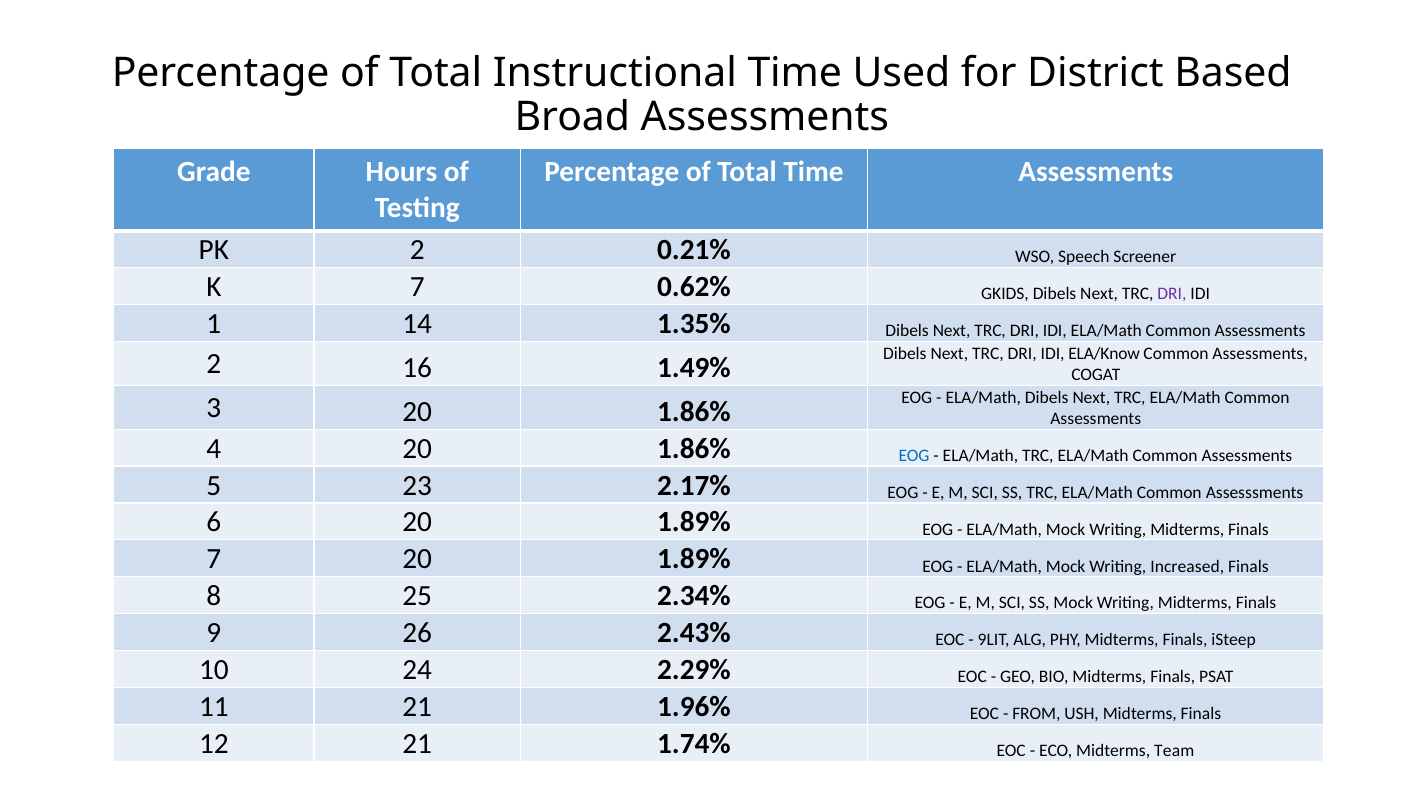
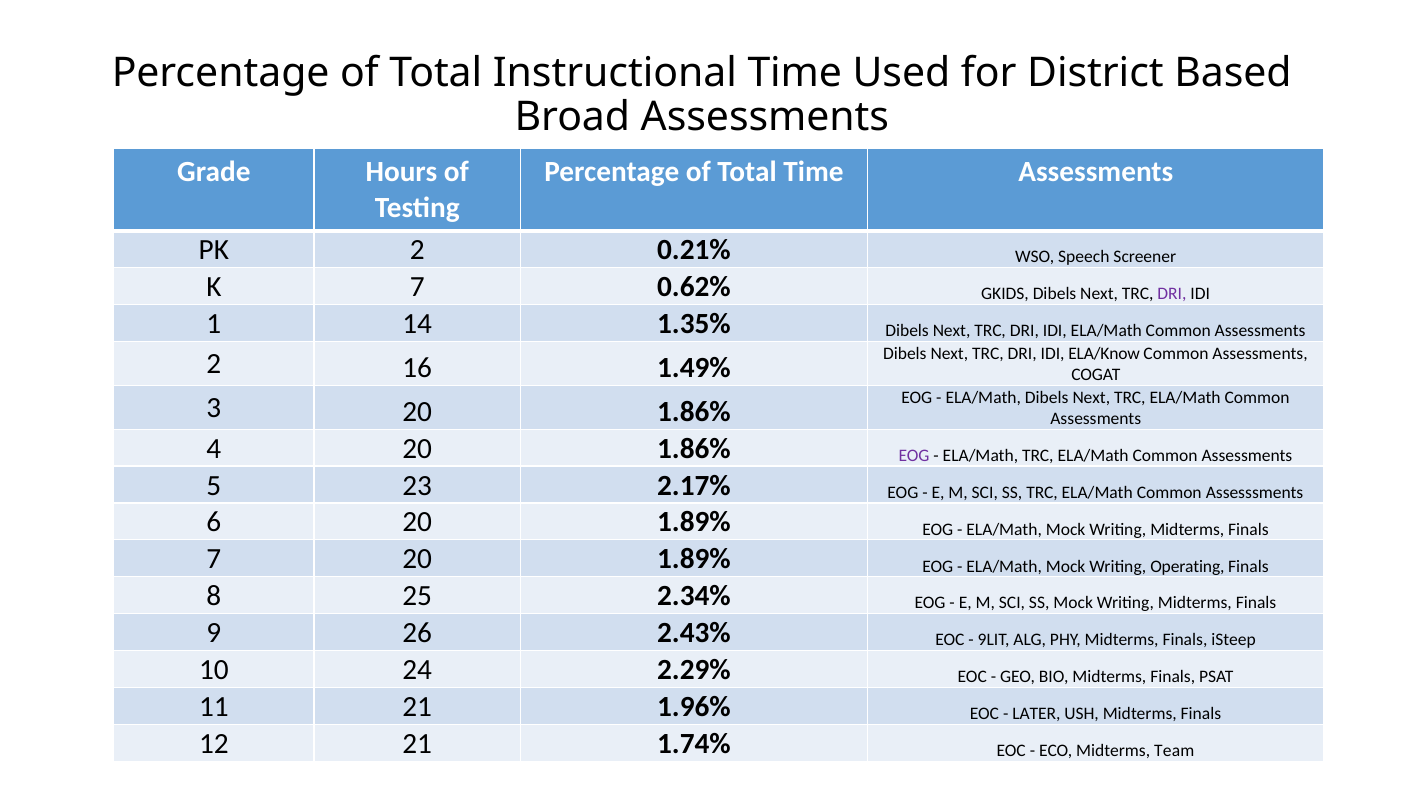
EOG colour: blue -> purple (914, 456)
Increased: Increased -> Operating (1187, 567)
FROM: FROM -> LATER (1036, 715)
